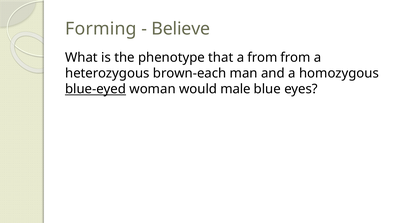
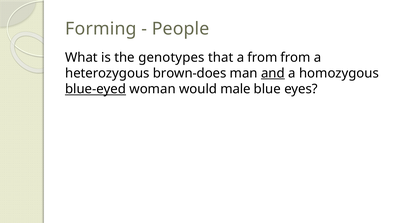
Believe: Believe -> People (181, 29)
phenotype: phenotype -> genotypes (171, 57)
brown-each: brown-each -> brown-does (190, 73)
and underline: none -> present (273, 73)
